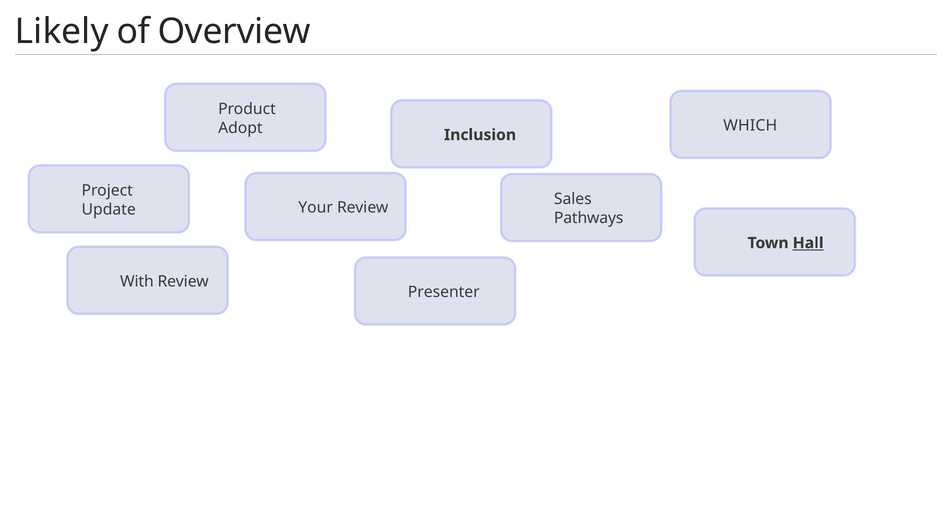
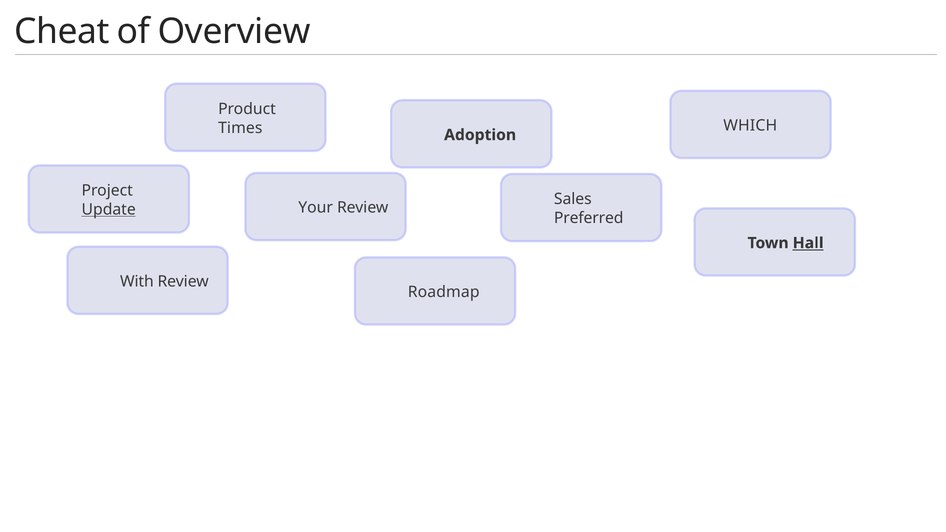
Likely: Likely -> Cheat (62, 32)
Adopt: Adopt -> Times (240, 128)
Inclusion: Inclusion -> Adoption (480, 135)
Update underline: none -> present (109, 210)
Pathways: Pathways -> Preferred (589, 218)
Presenter: Presenter -> Roadmap (444, 292)
